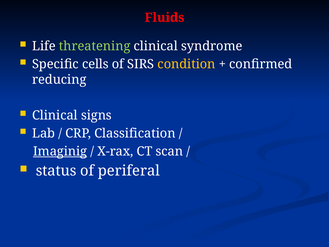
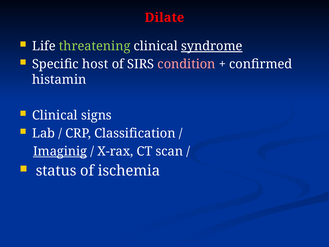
Fluids: Fluids -> Dilate (164, 18)
syndrome underline: none -> present (212, 46)
cells: cells -> host (95, 64)
condition colour: yellow -> pink (186, 64)
reducing: reducing -> histamin (59, 79)
periferal: periferal -> ischemia (129, 171)
